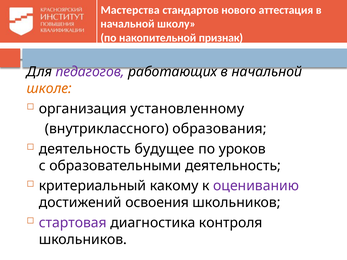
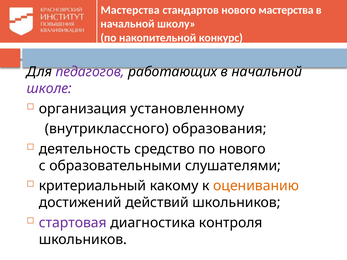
нового аттестация: аттестация -> мастерства (286, 10)
признак: признак -> конкурс (221, 38)
школе colour: orange -> purple (49, 89)
будущее: будущее -> средство (165, 149)
по уроков: уроков -> нового (242, 149)
образовательными деятельность: деятельность -> слушателями (233, 166)
оцениванию colour: purple -> orange (256, 186)
освоения: освоения -> действий (157, 203)
